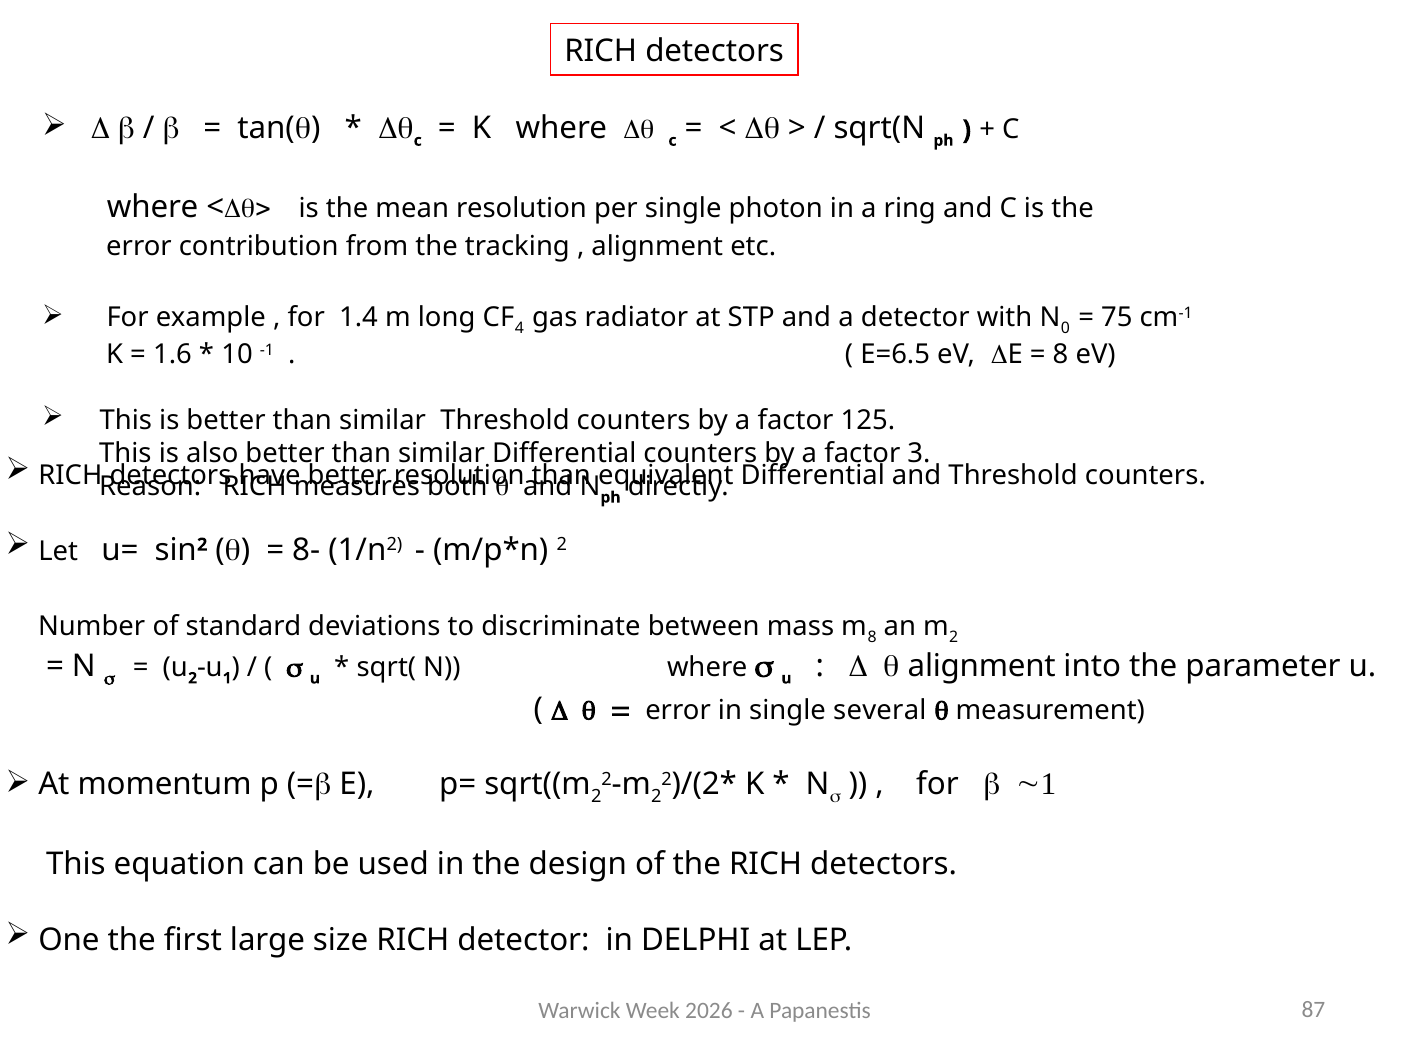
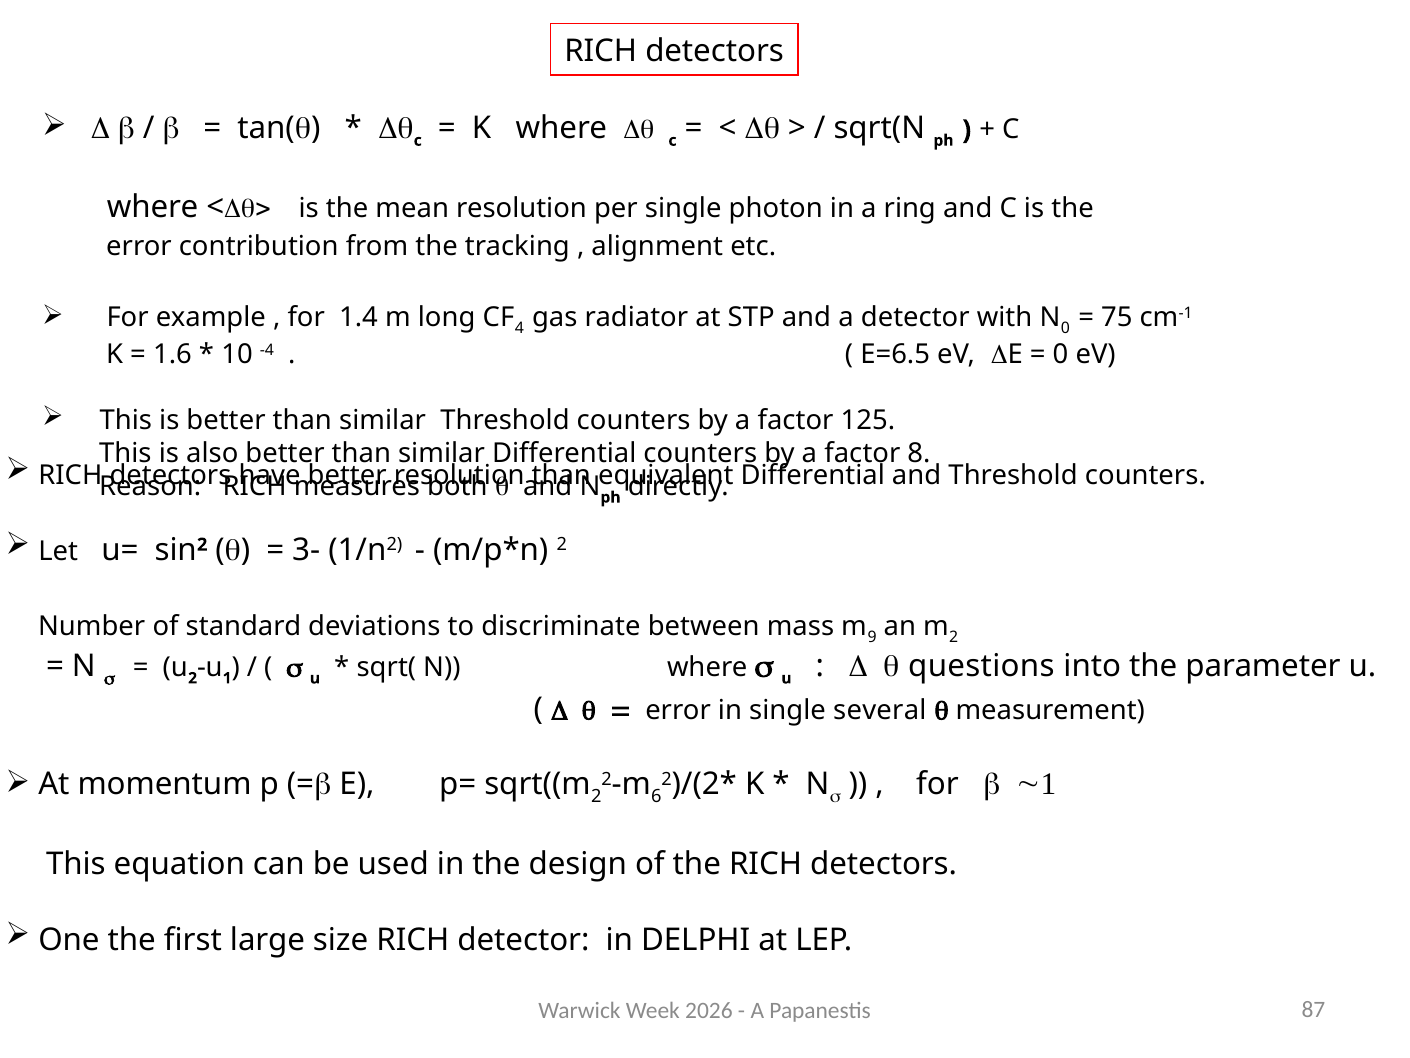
-1: -1 -> -4 (267, 350)
8: 8 -> 0 (1060, 355)
3: 3 -> 8 (919, 453)
8-: 8- -> 3- (306, 550)
m 8: 8 -> 9 (872, 637)
q alignment: alignment -> questions (981, 666)
2: 2 -> 6 (656, 796)
